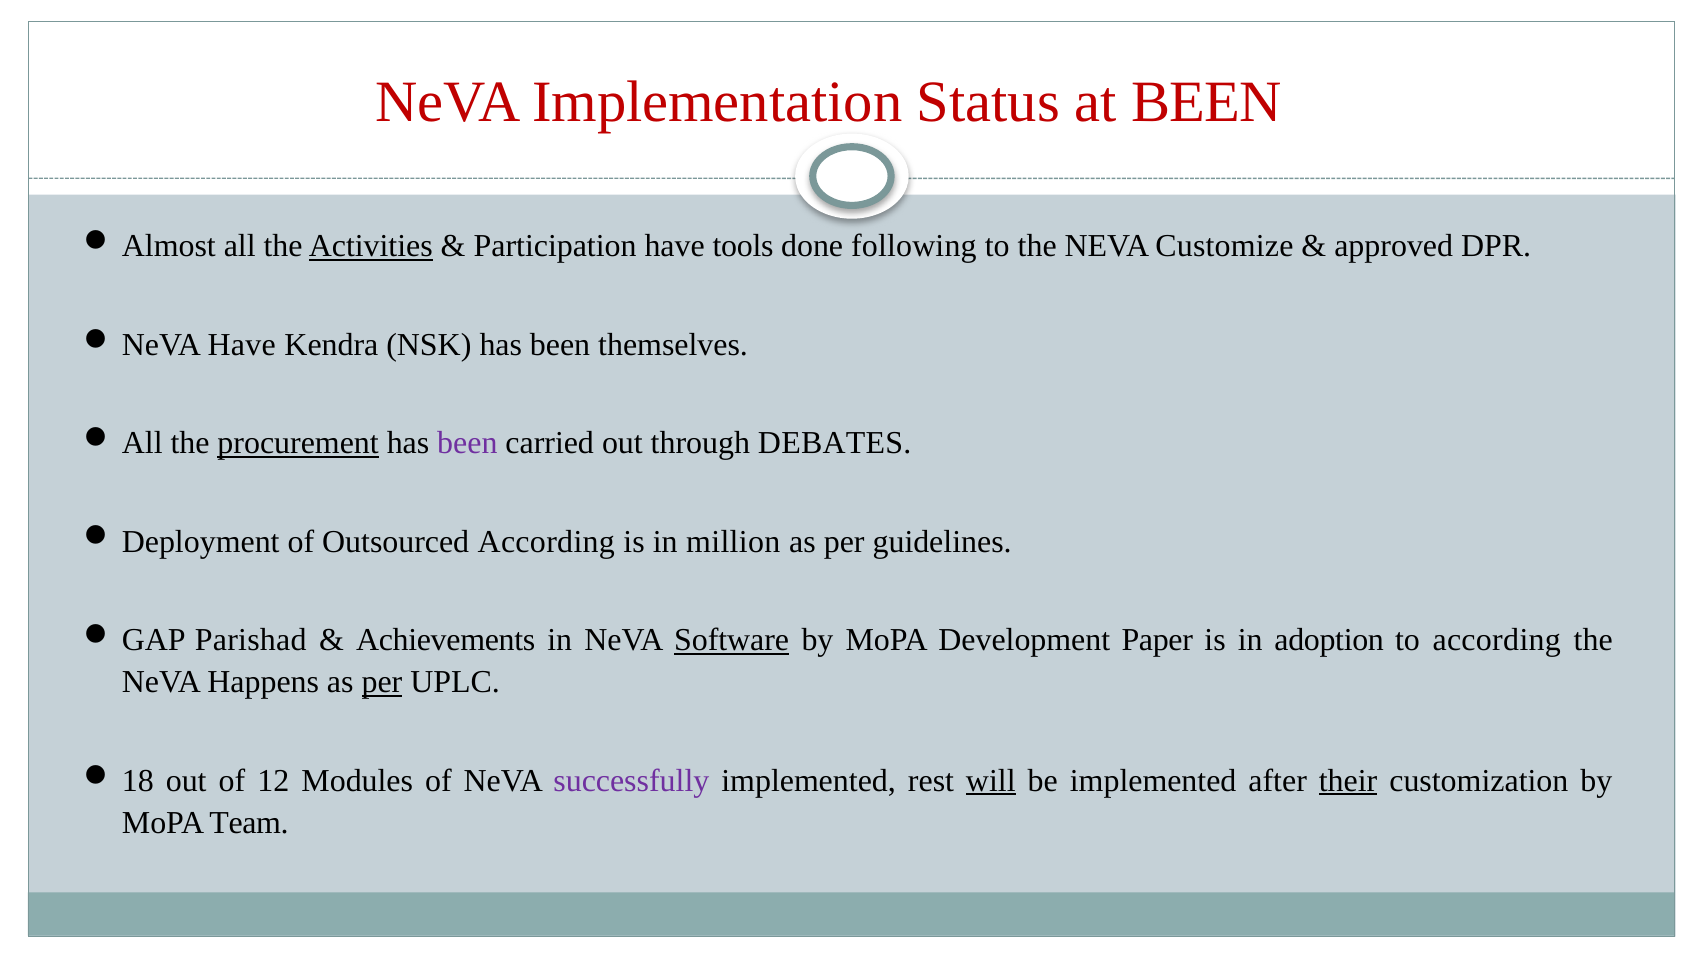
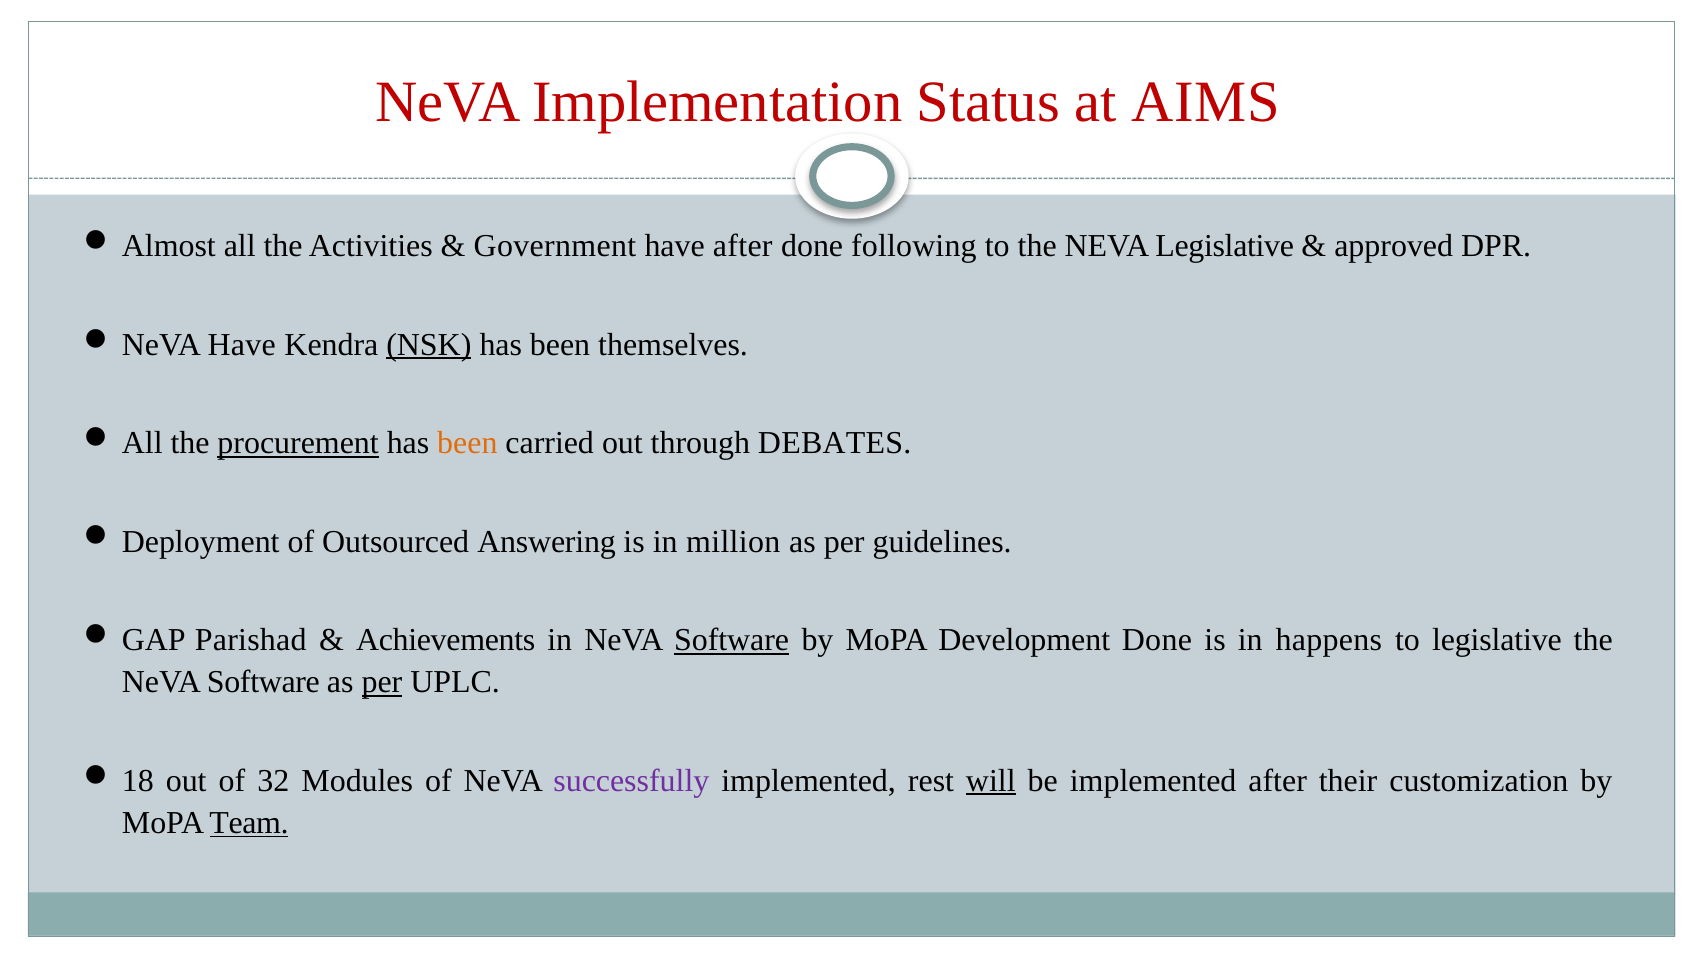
at BEEN: BEEN -> AIMS (1206, 102)
Activities underline: present -> none (371, 246)
Participation: Participation -> Government (555, 246)
have tools: tools -> after (743, 246)
NEVA Customize: Customize -> Legislative (1225, 246)
NSK underline: none -> present (429, 345)
been colour: purple -> orange (467, 443)
Outsourced According: According -> Answering (547, 542)
Development Paper: Paper -> Done (1157, 640)
adoption: adoption -> happens (1329, 640)
to according: according -> legislative (1497, 640)
Happens: Happens -> Software (263, 682)
12: 12 -> 32 (273, 781)
their underline: present -> none (1348, 781)
Team underline: none -> present (249, 823)
